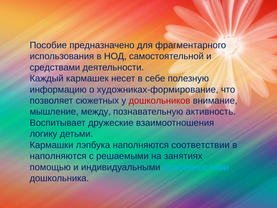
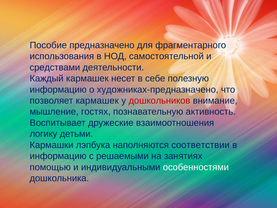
художниках-формирование: художниках-формирование -> художниках-предназначено (158, 89)
позволяет сюжетных: сюжетных -> кармашек (97, 101)
между: между -> гостях (96, 112)
наполняются: наполняются -> информацию (58, 156)
особенностями colour: light blue -> white (196, 167)
